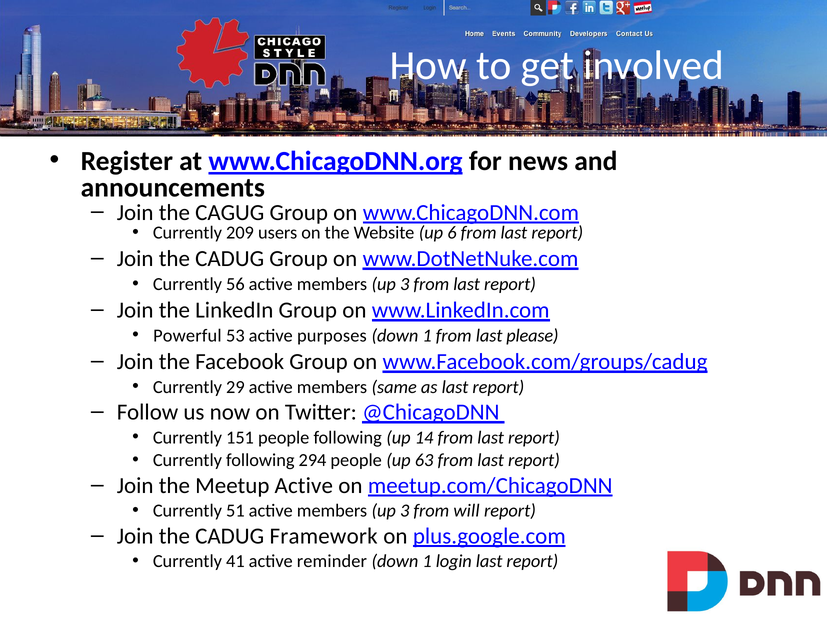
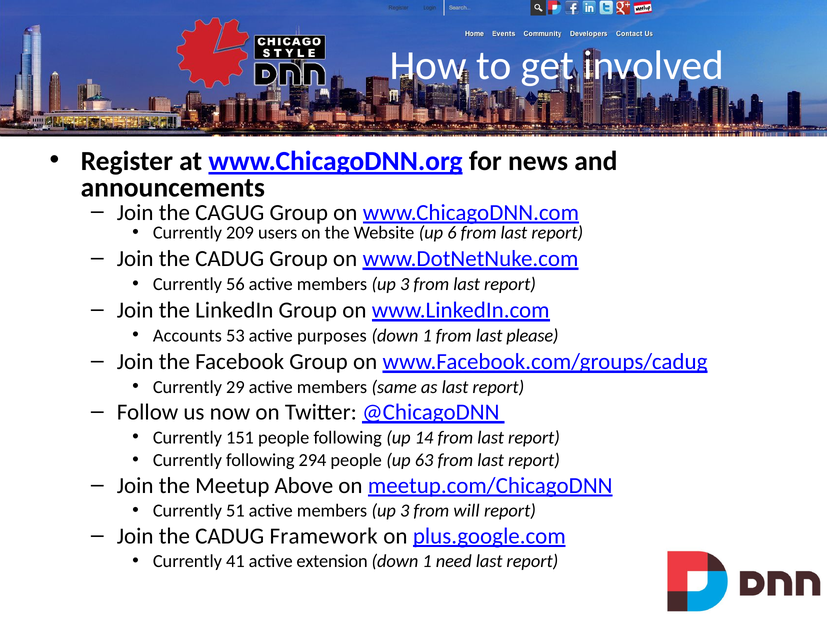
Powerful: Powerful -> Accounts (187, 336)
Meetup Active: Active -> Above (304, 486)
reminder: reminder -> extension (332, 562)
login: login -> need (454, 562)
